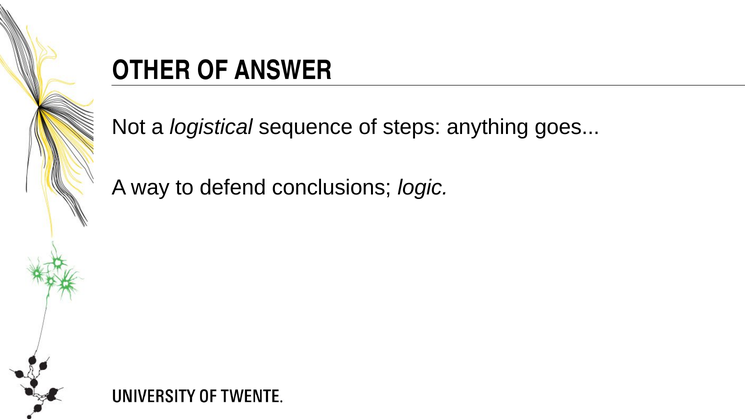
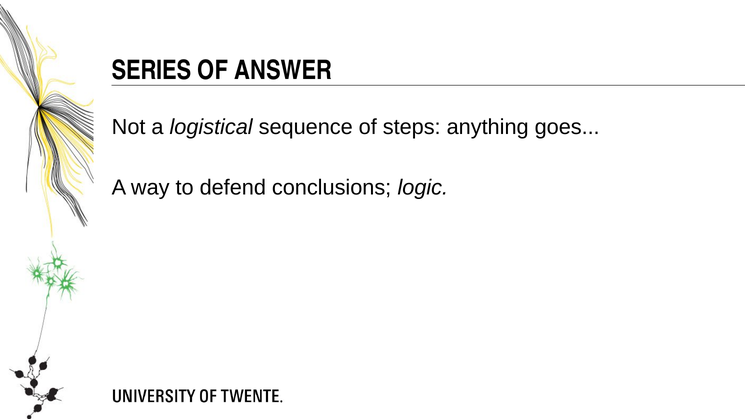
OTHER: OTHER -> SERIES (152, 71)
